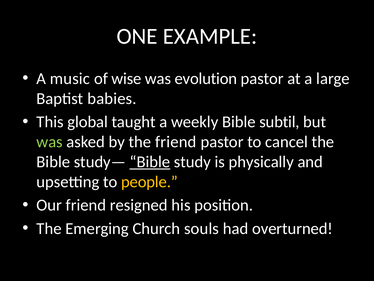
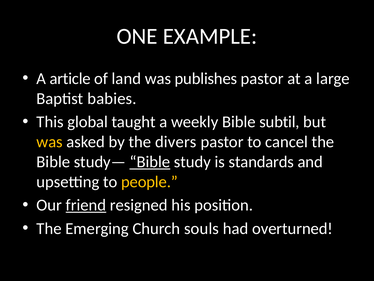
music: music -> article (70, 78)
wise: wise -> land (126, 78)
evolution: evolution -> publishes (206, 78)
was colour: light green -> yellow (50, 142)
the friend: friend -> divers (176, 142)
physically: physically -> standards (261, 162)
friend underline: none -> present (86, 205)
